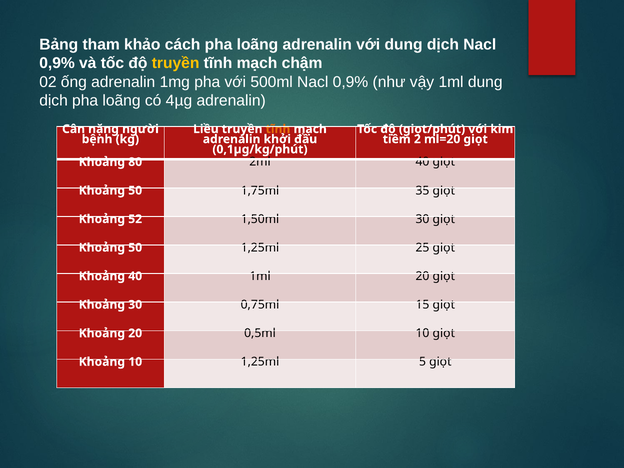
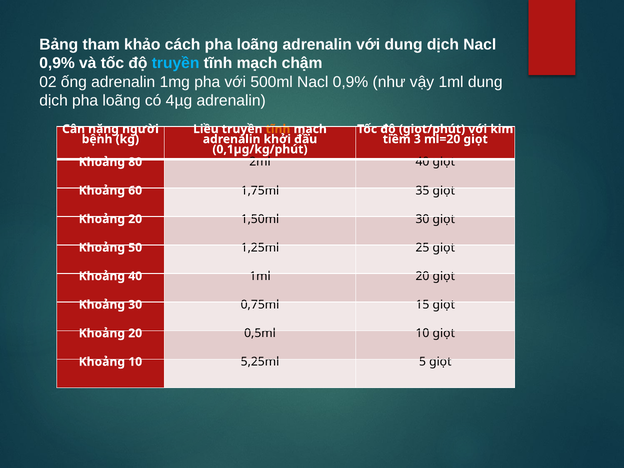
truyền colour: yellow -> light blue (176, 63)
2: 2 -> 3 (417, 139)
50: 50 -> 60 (135, 191)
52: 52 -> 20 (135, 219)
10 1,25ml: 1,25ml -> 5,25ml (260, 362)
